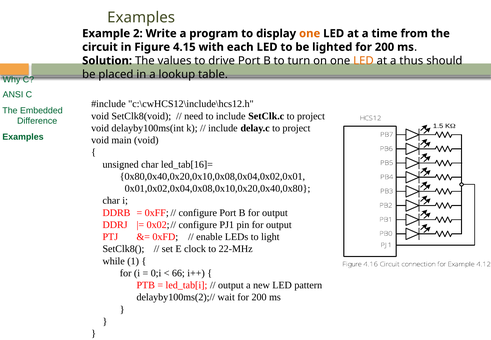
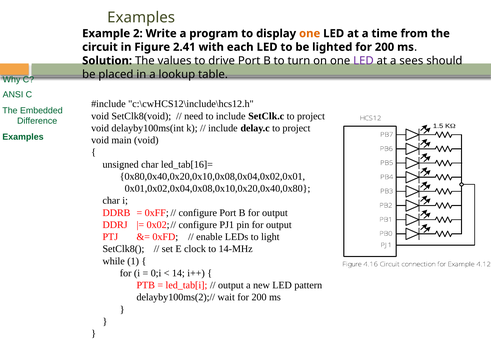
4.15: 4.15 -> 2.41 (184, 47)
LED colour: orange -> purple (363, 61)
thus: thus -> sees (411, 61)
22-MHz: 22-MHz -> 14-MHz (236, 249)
66: 66 -> 14 (178, 273)
